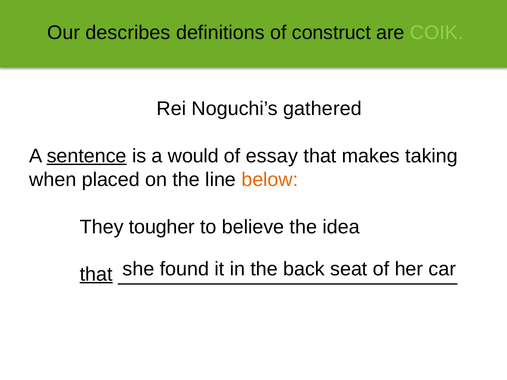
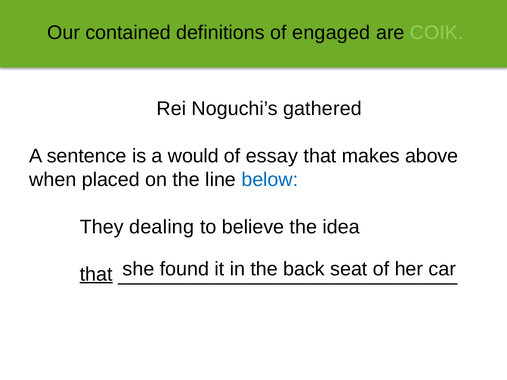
describes: describes -> contained (128, 33)
construct: construct -> engaged (331, 33)
sentence underline: present -> none (87, 156)
taking: taking -> above (432, 156)
below colour: orange -> blue (270, 180)
tougher: tougher -> dealing (162, 227)
